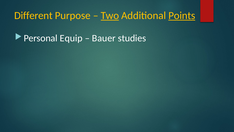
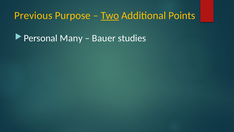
Different: Different -> Previous (33, 16)
Points underline: present -> none (182, 16)
Equip: Equip -> Many (71, 38)
